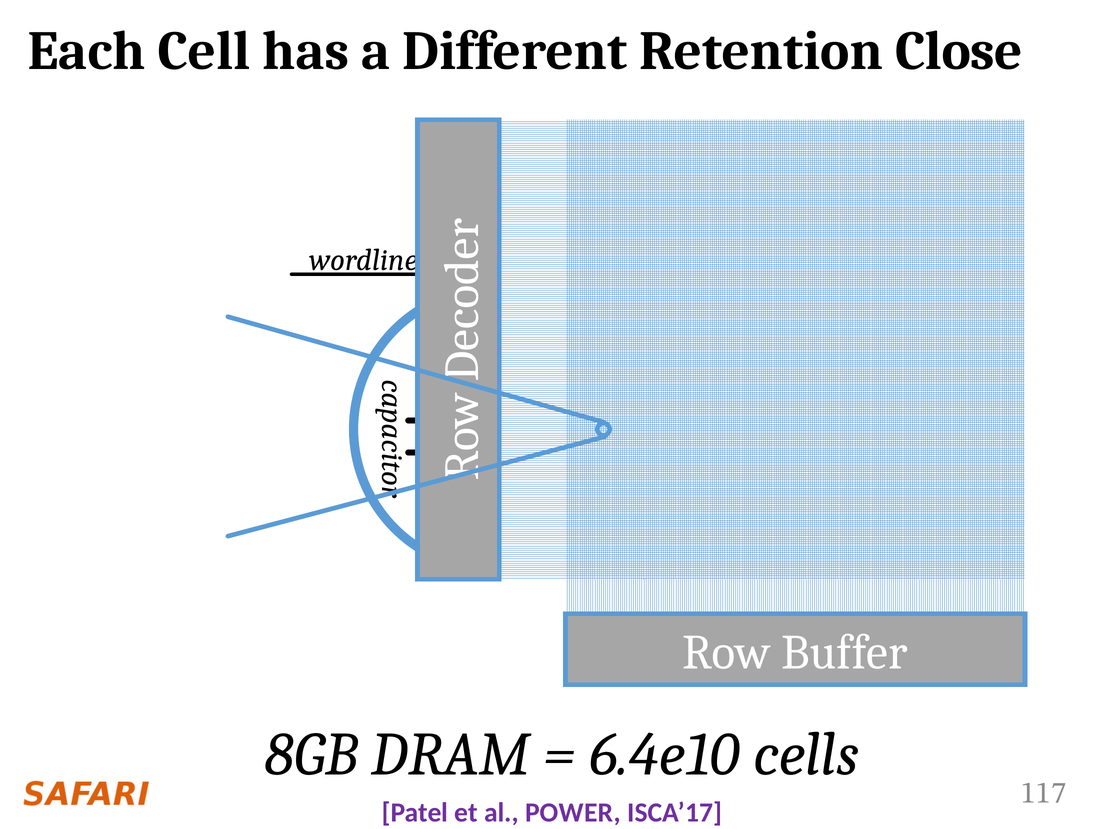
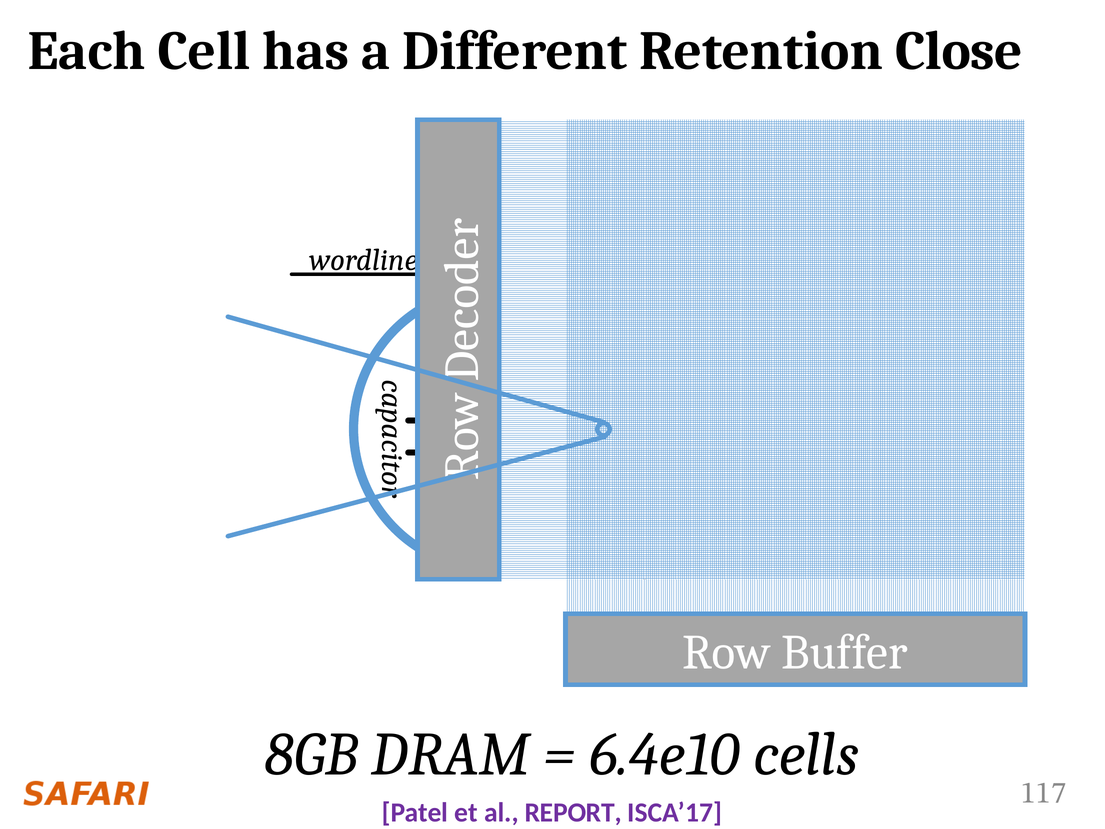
POWER: POWER -> REPORT (573, 812)
